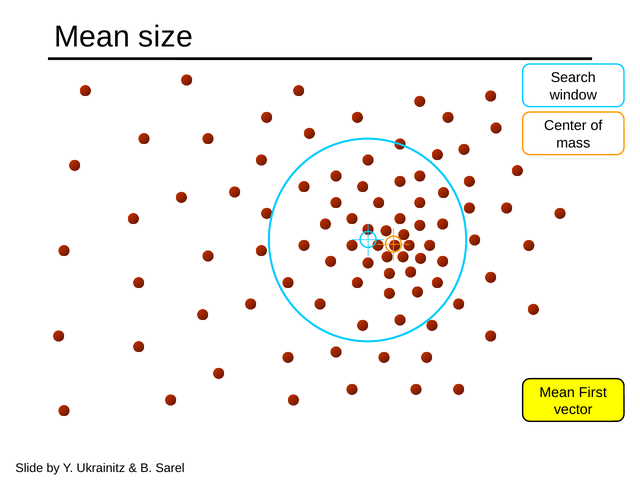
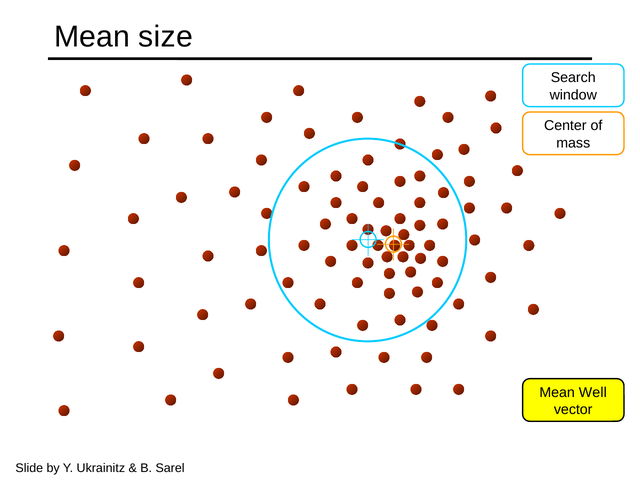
First: First -> Well (593, 392)
